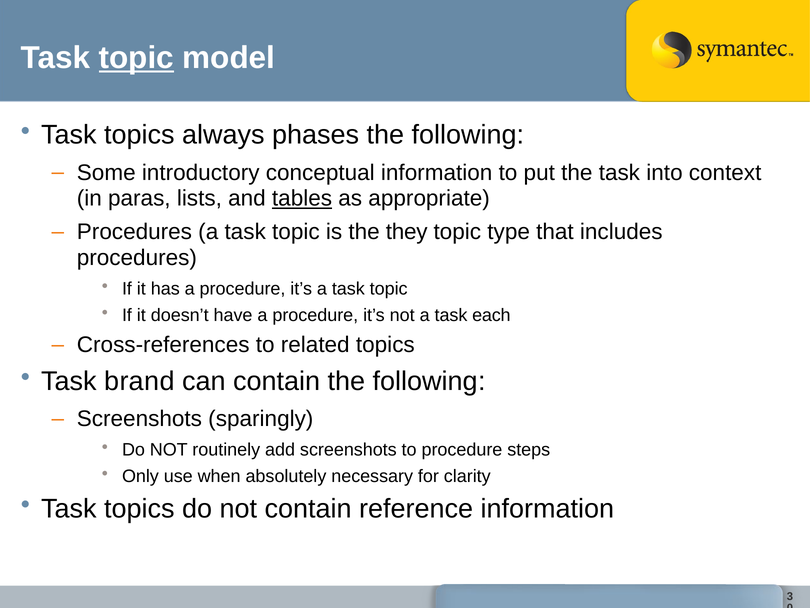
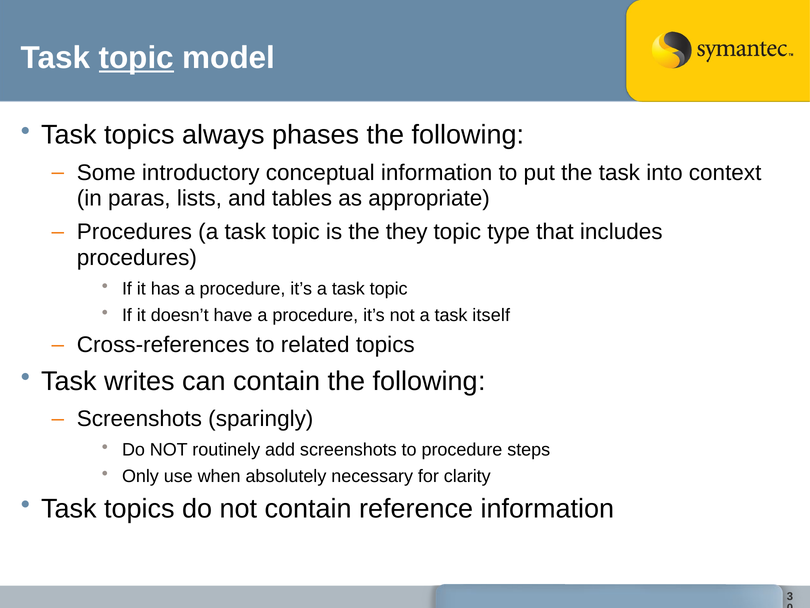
tables underline: present -> none (302, 198)
each: each -> itself (491, 315)
brand: brand -> writes (140, 381)
